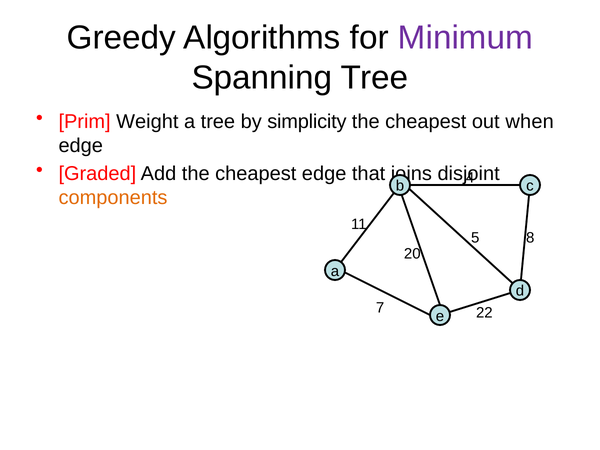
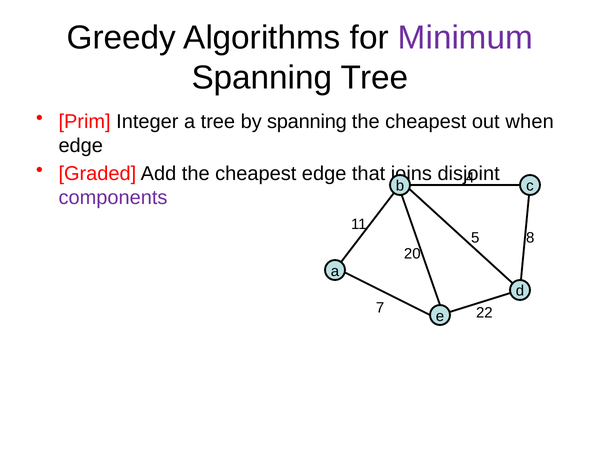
Weight: Weight -> Integer (147, 121)
by simplicity: simplicity -> spanning (307, 121)
components colour: orange -> purple (113, 197)
